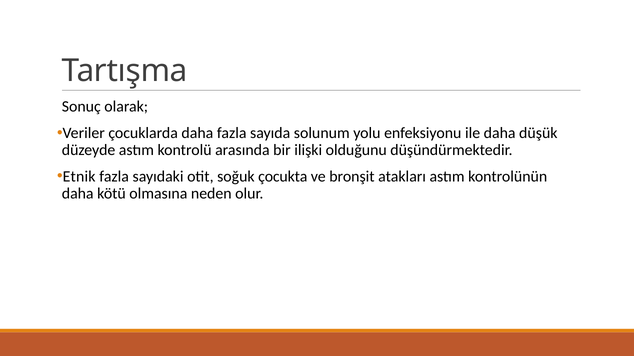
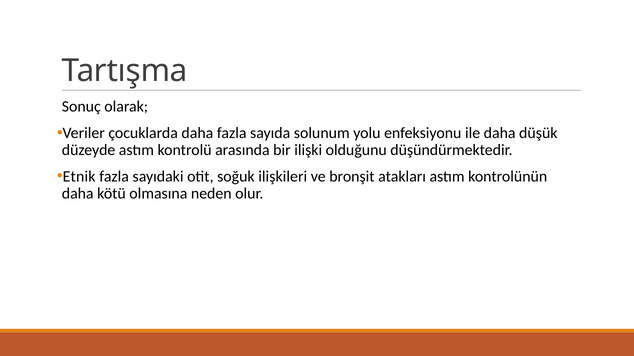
çocukta: çocukta -> ilişkileri (283, 177)
